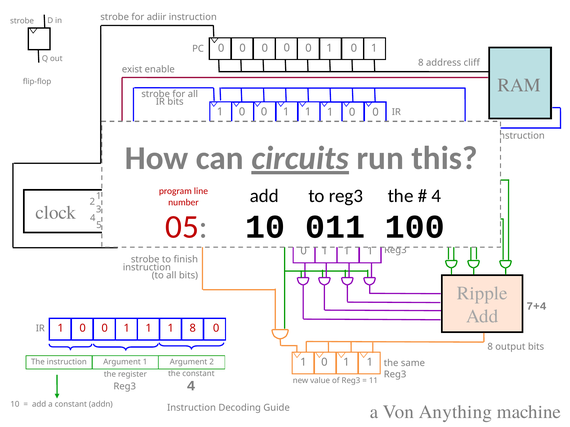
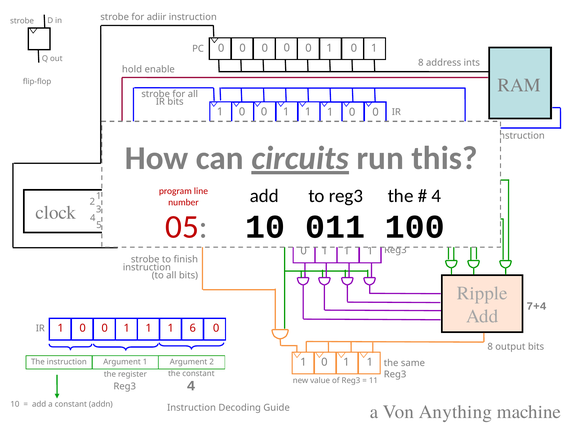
cliff: cliff -> ints (472, 63)
exist: exist -> hold (132, 69)
1 8: 8 -> 6 (193, 329)
